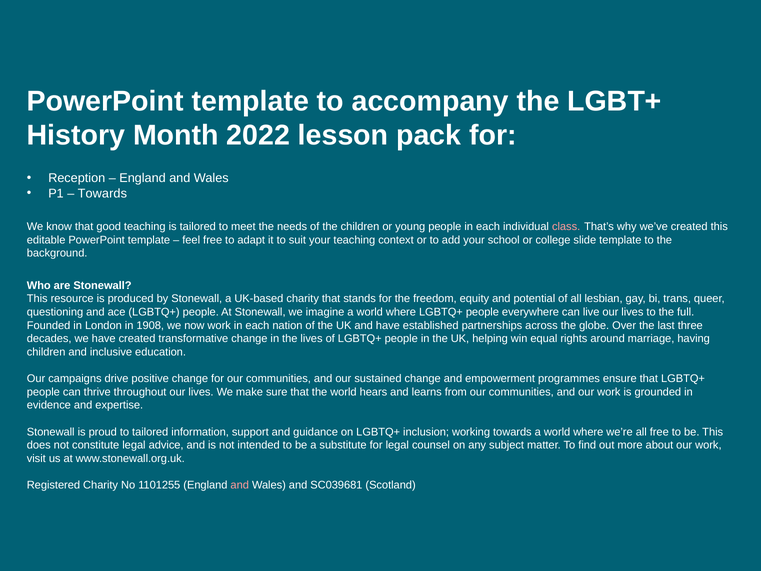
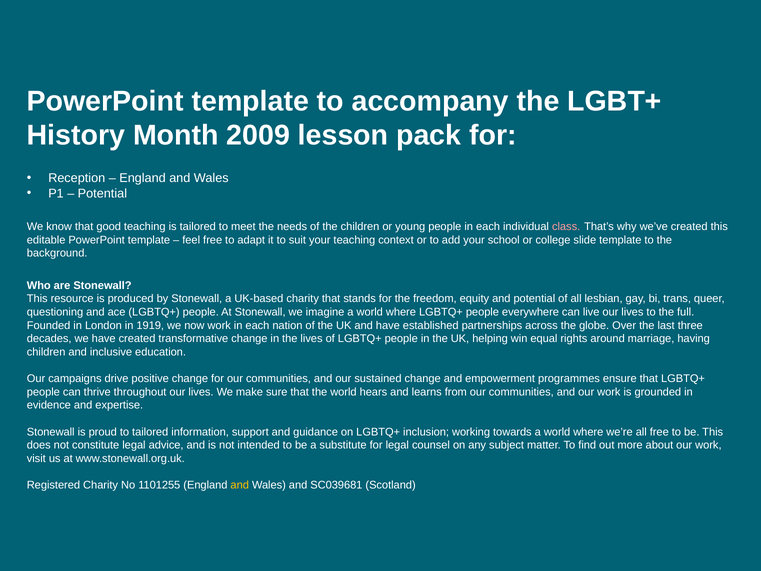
2022: 2022 -> 2009 (258, 135)
Towards: Towards -> Potential (102, 193)
1908: 1908 -> 1919 (150, 325)
and colour: pink -> yellow (240, 485)
